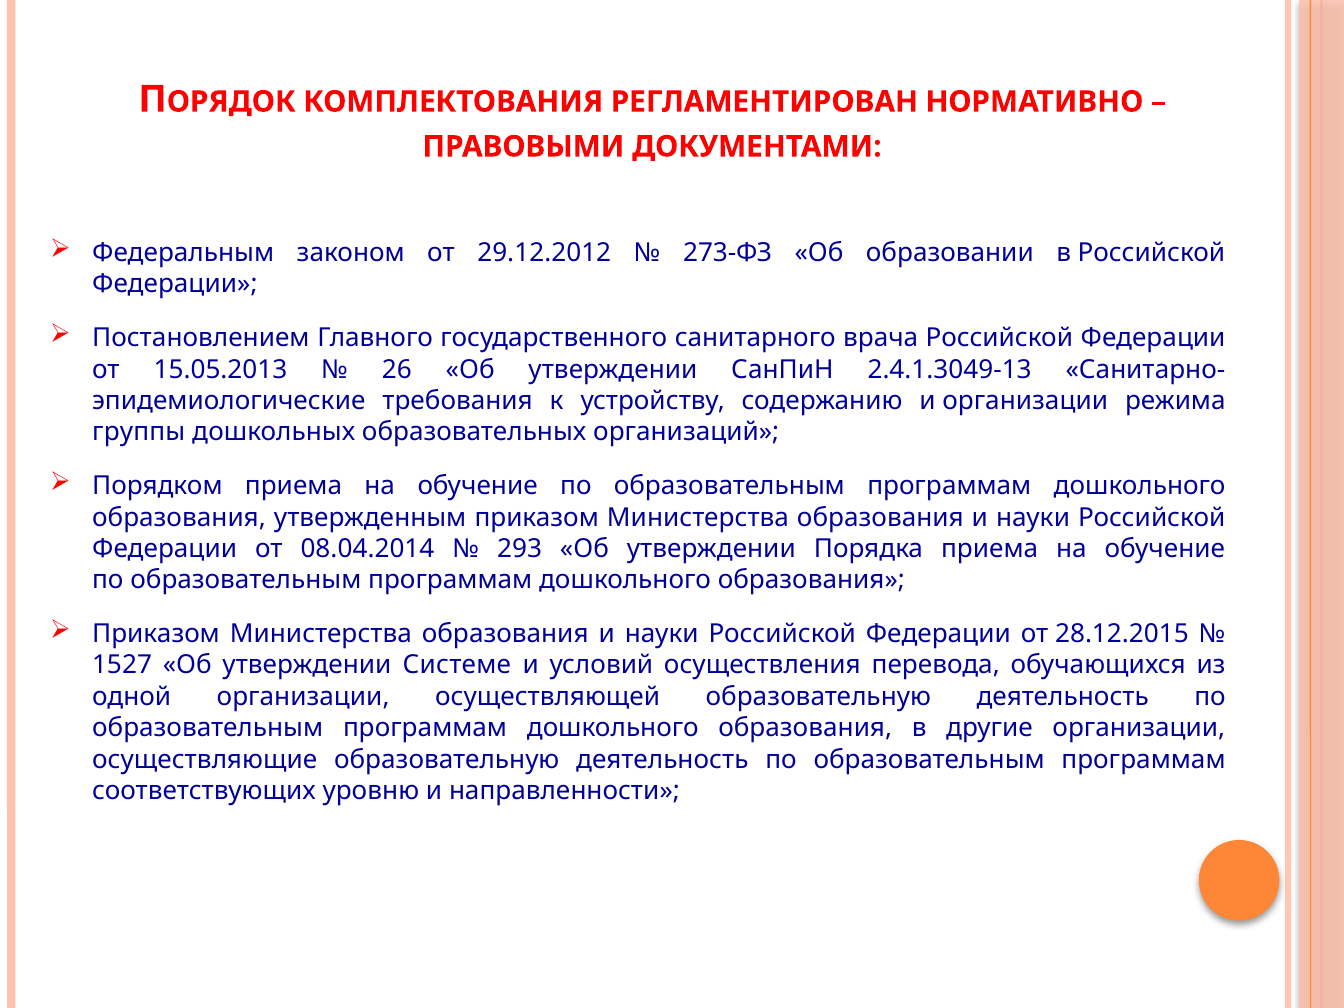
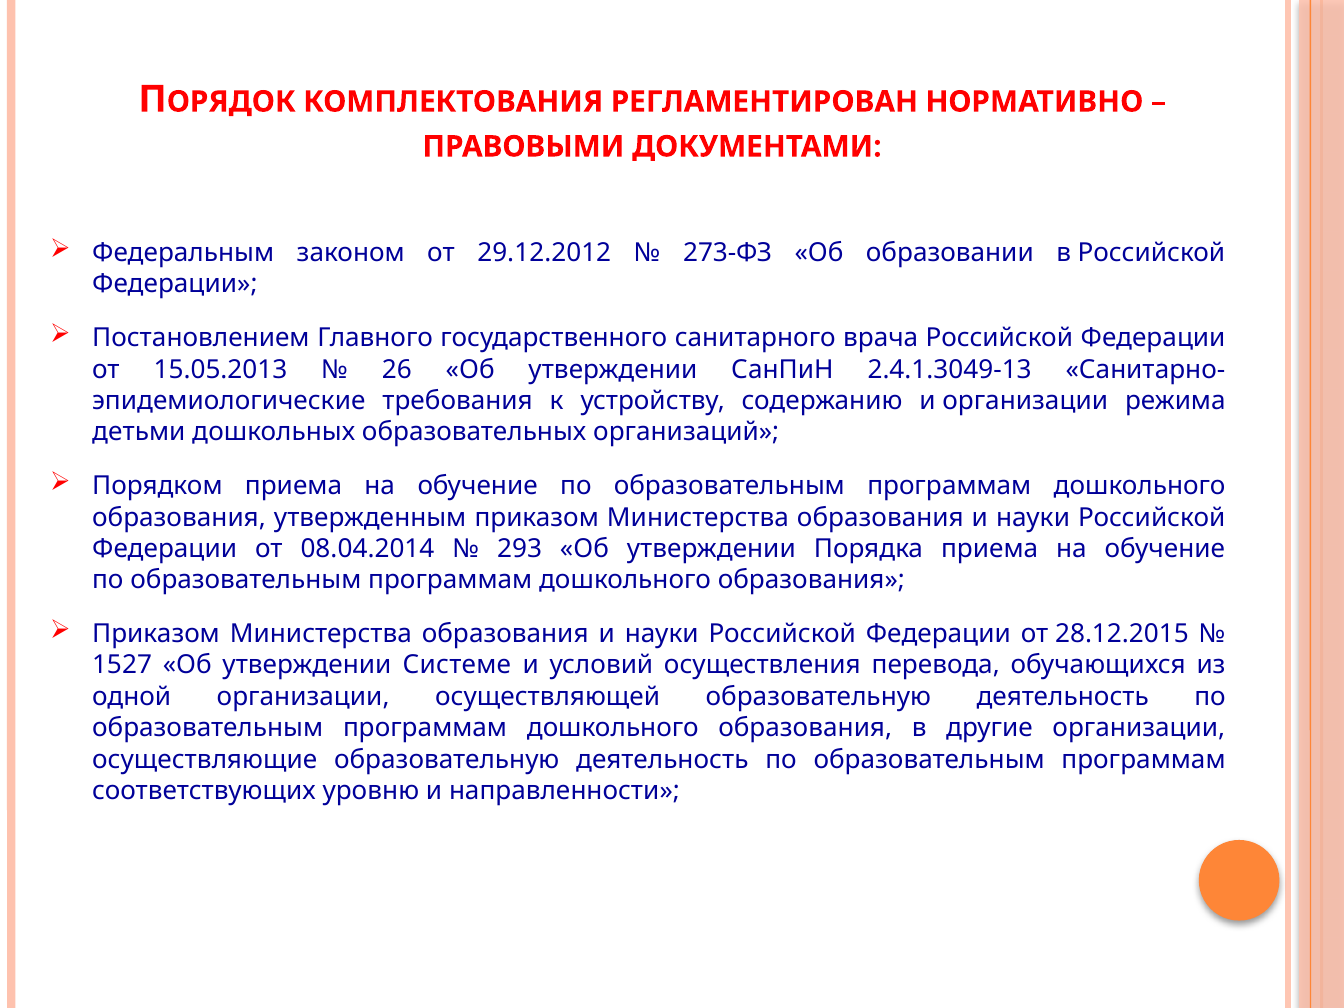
группы: группы -> детьми (139, 432)
